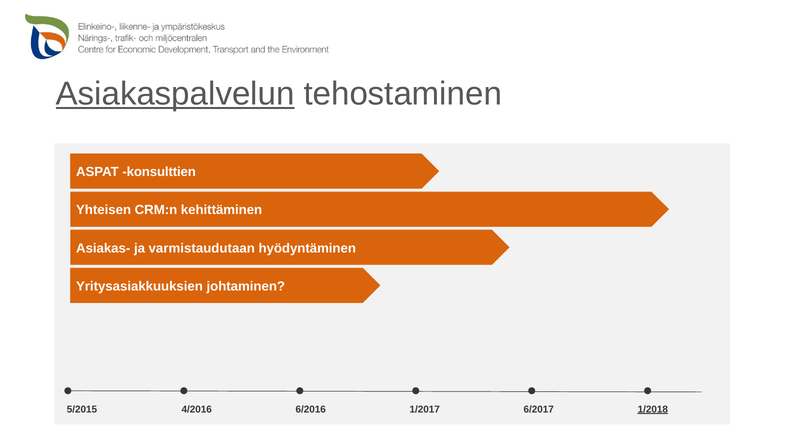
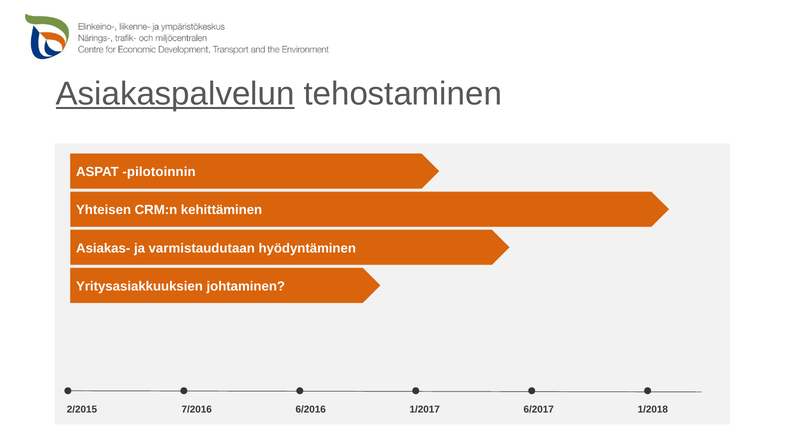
konsulttien: konsulttien -> pilotoinnin (159, 172)
5/2015: 5/2015 -> 2/2015 (82, 410)
4/2016: 4/2016 -> 7/2016 (197, 410)
1/2018 underline: present -> none (653, 410)
